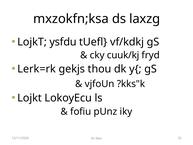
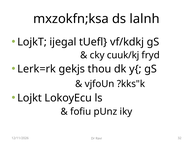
laxzg: laxzg -> lalnh (145, 19)
ysfdu: ysfdu -> ijegal (63, 42)
